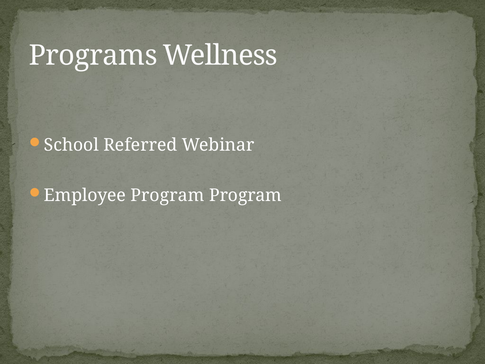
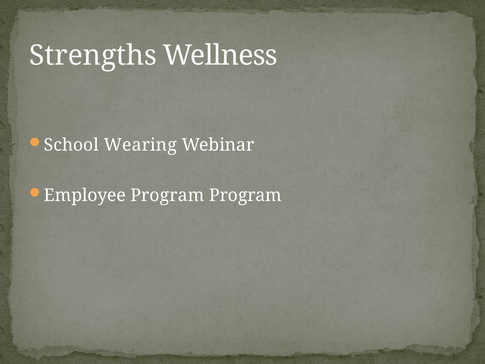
Programs: Programs -> Strengths (93, 55)
Referred: Referred -> Wearing (140, 145)
